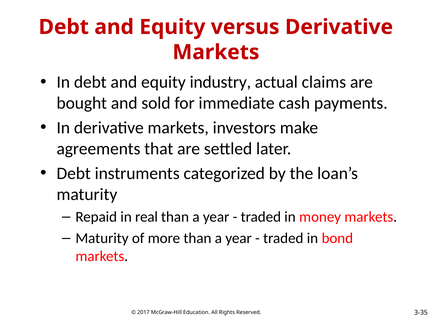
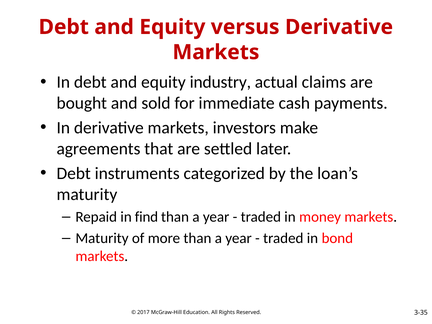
real: real -> find (146, 217)
